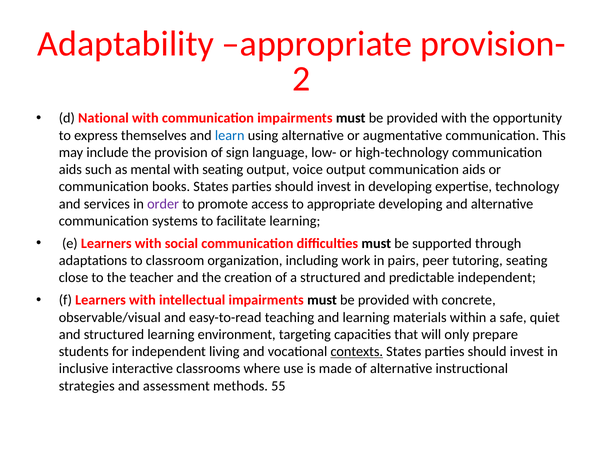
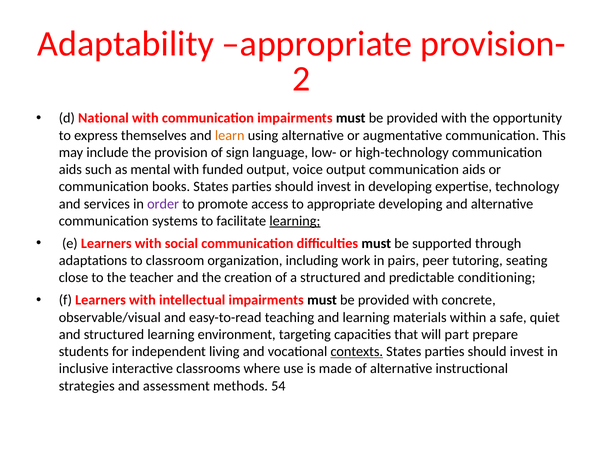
learn colour: blue -> orange (230, 135)
with seating: seating -> funded (223, 169)
learning underline: none -> present (295, 221)
predictable independent: independent -> conditioning (497, 277)
only: only -> part (457, 334)
55: 55 -> 54 (278, 385)
